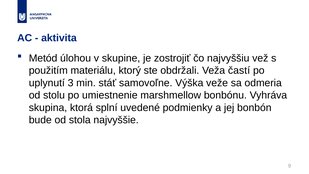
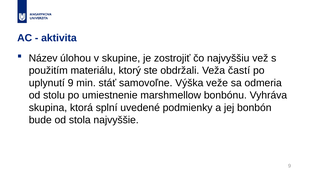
Metód: Metód -> Název (43, 58)
uplynutí 3: 3 -> 9 (71, 83)
